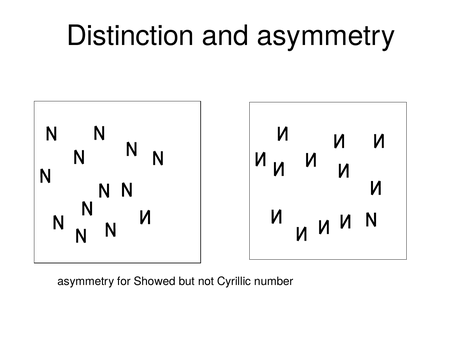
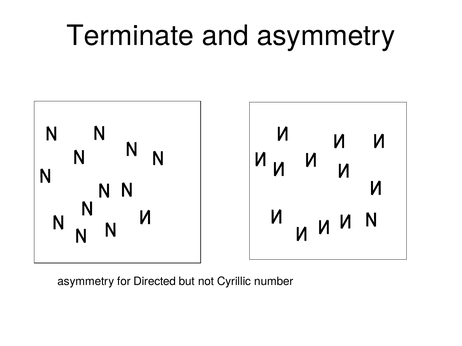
Distinction: Distinction -> Terminate (130, 36)
Showed: Showed -> Directed (155, 282)
